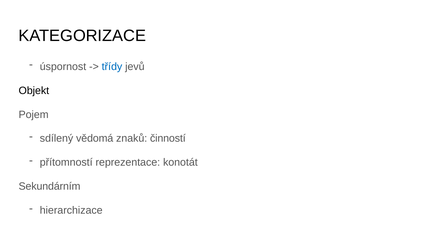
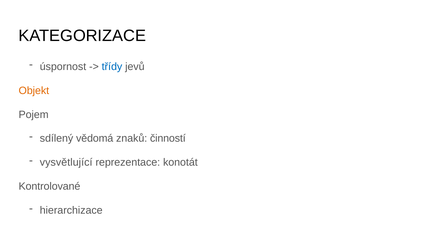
Objekt colour: black -> orange (34, 91)
přítomností: přítomností -> vysvětlující (66, 162)
Sekundárním: Sekundárním -> Kontrolované (50, 186)
